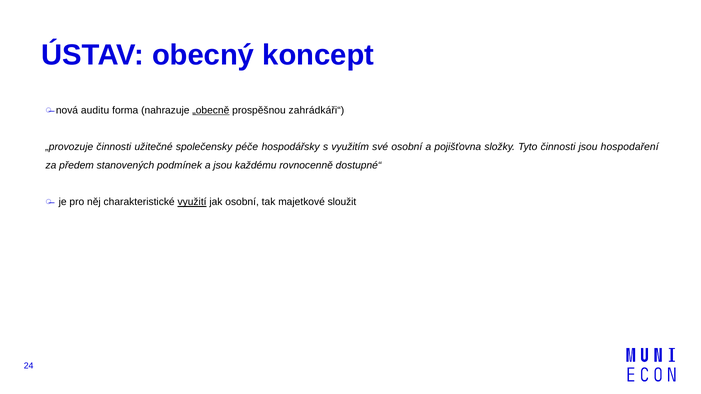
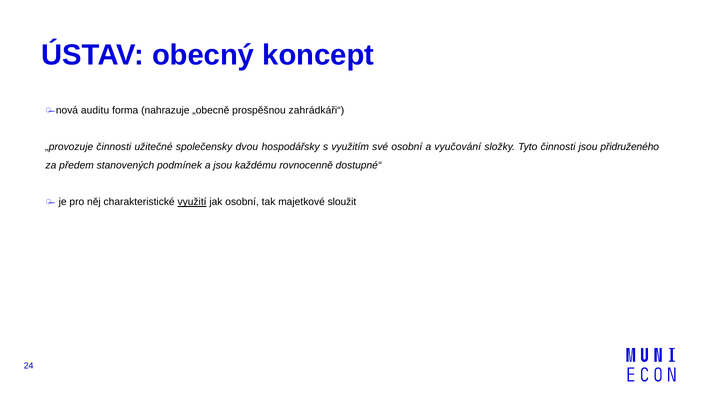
„obecně underline: present -> none (211, 110)
péče: péče -> dvou (247, 147)
pojišťovna: pojišťovna -> vyučování (458, 147)
hospodaření: hospodaření -> přidruženého (630, 147)
